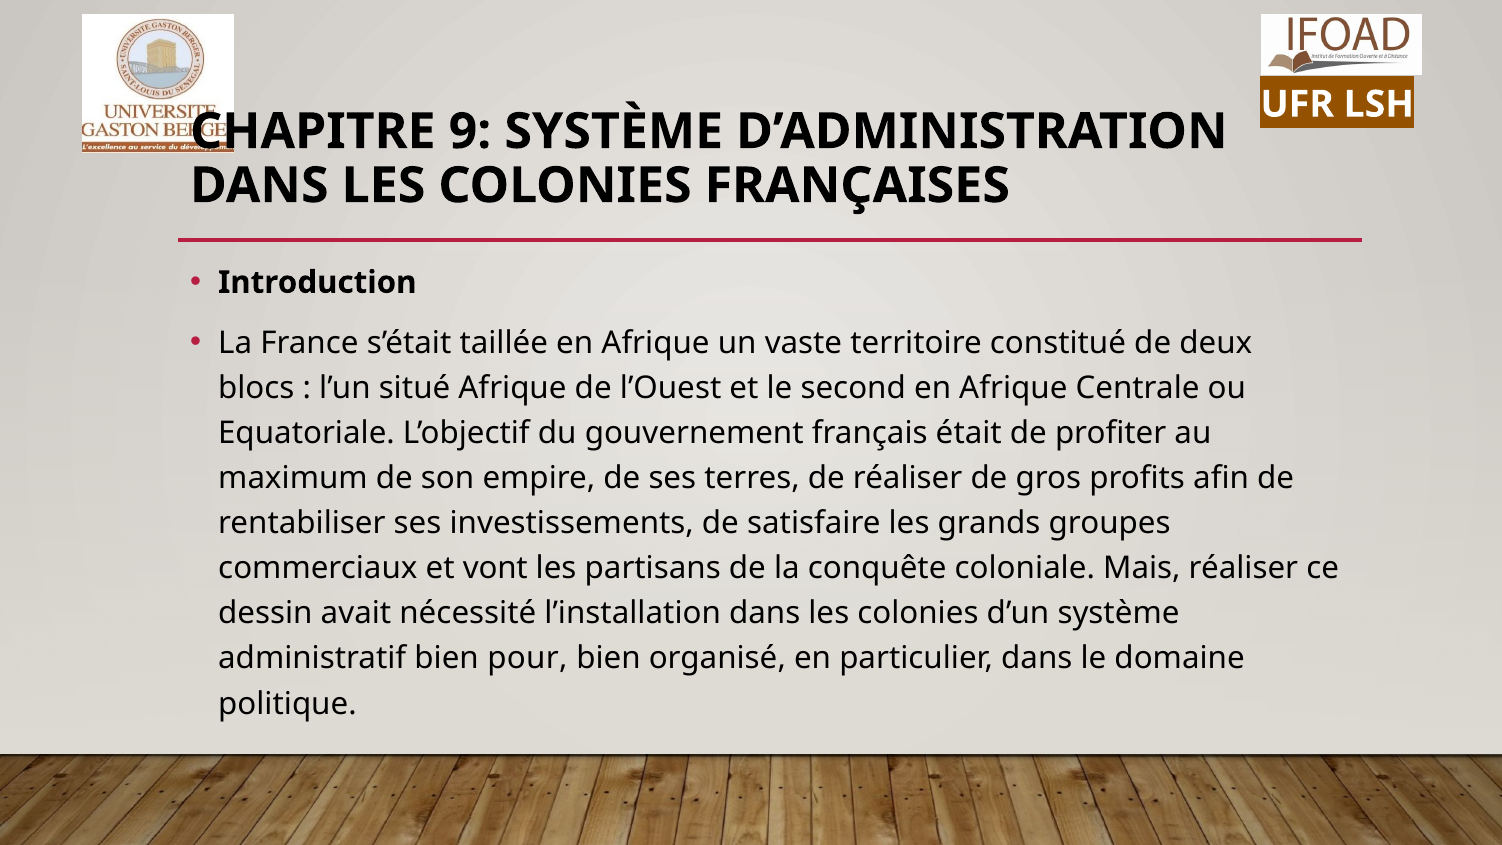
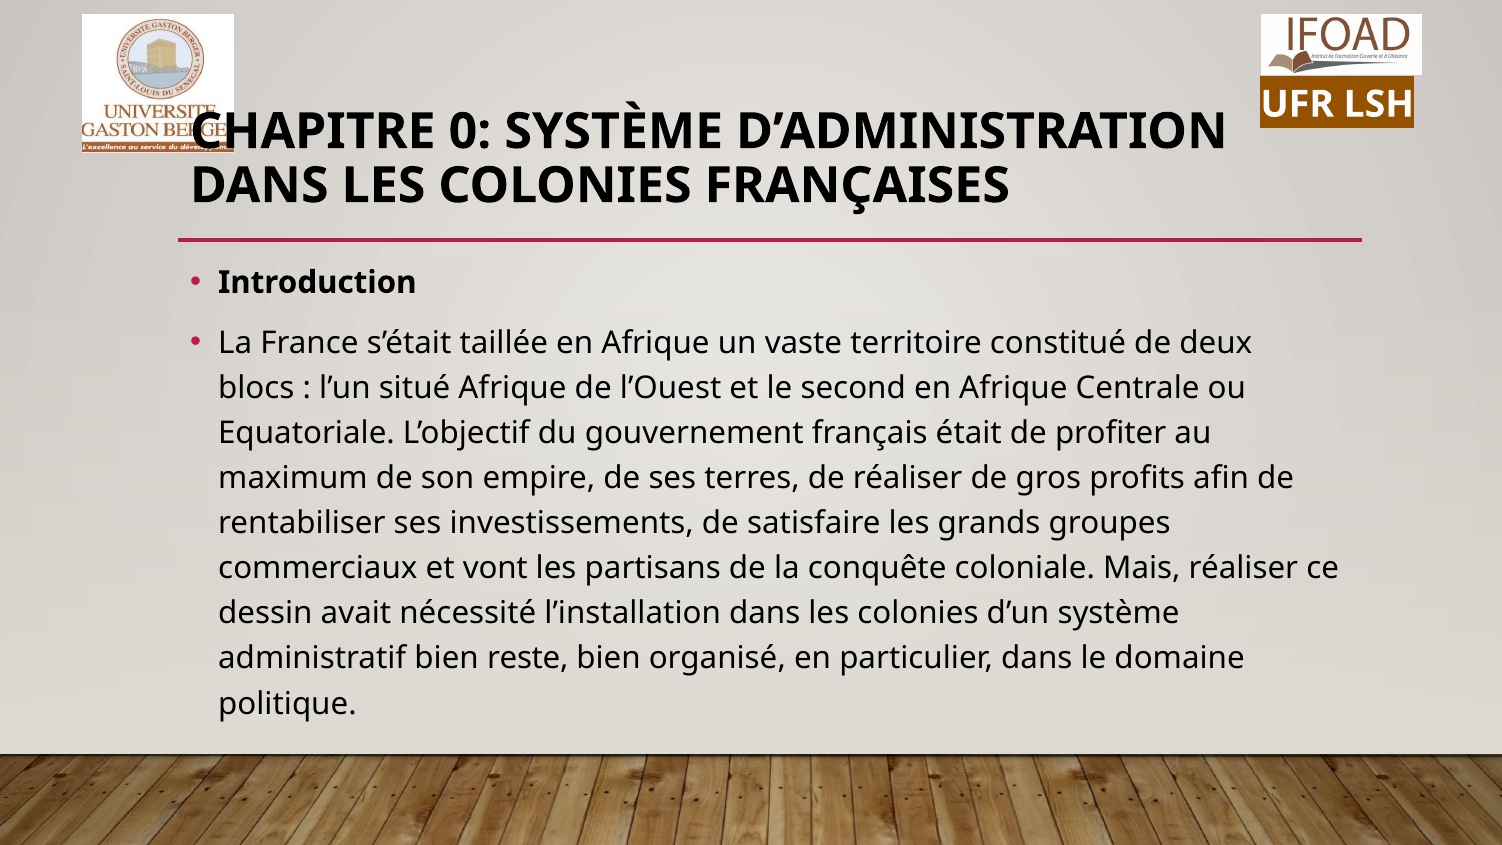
9: 9 -> 0 (470, 132)
pour: pour -> reste (528, 659)
